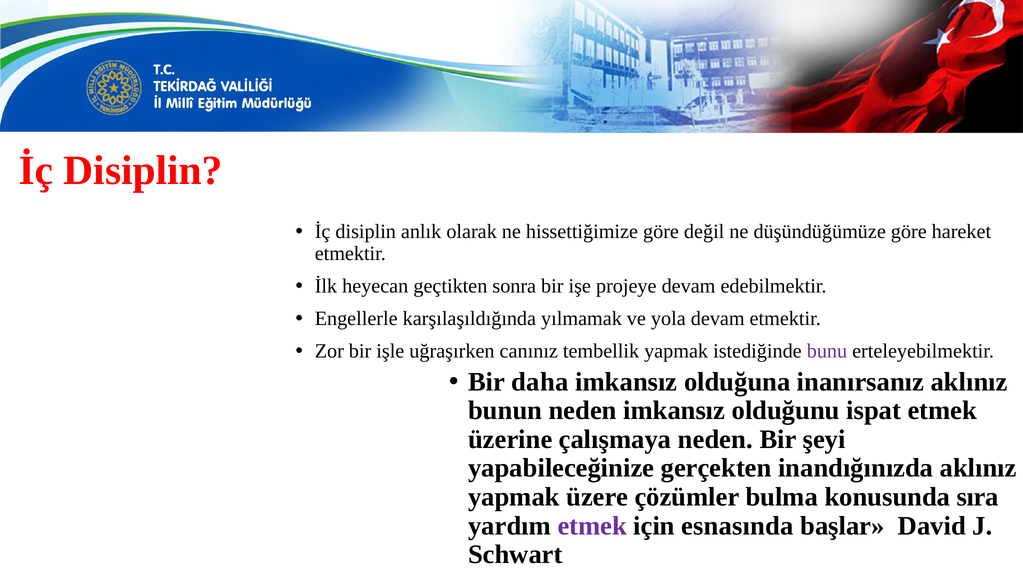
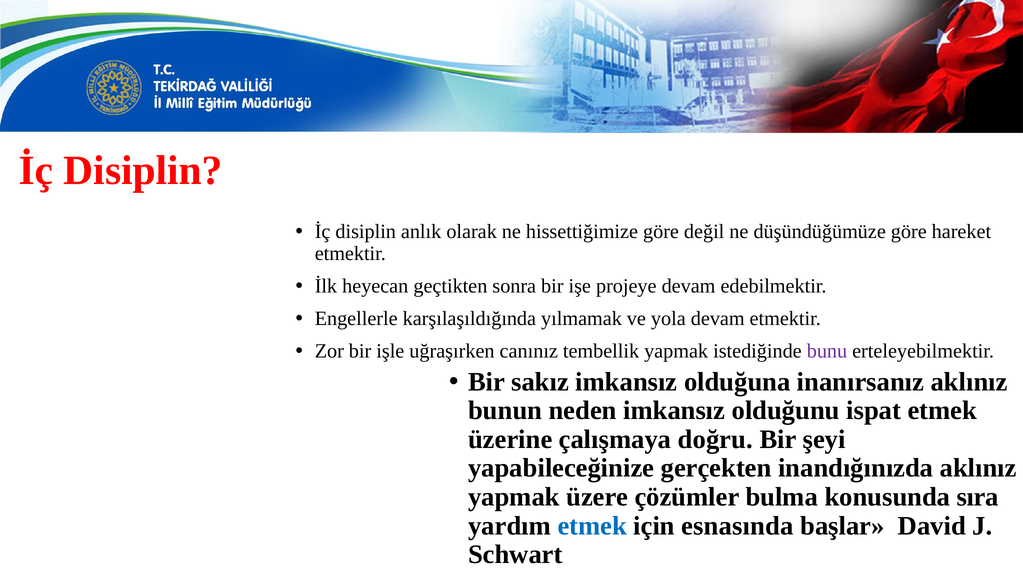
daha: daha -> sakız (540, 381)
çalışmaya neden: neden -> doğru (715, 439)
etmek colour: purple -> blue (592, 525)
